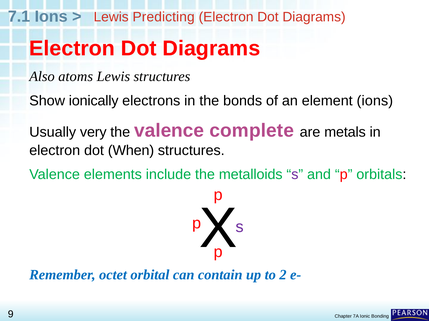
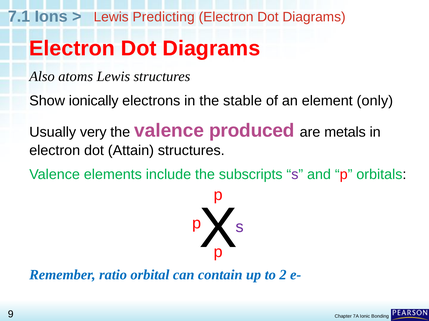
bonds: bonds -> stable (243, 101)
element ions: ions -> only (375, 101)
complete: complete -> produced (252, 131)
When: When -> Attain (131, 151)
metalloids: metalloids -> subscripts (251, 175)
octet: octet -> ratio (113, 275)
